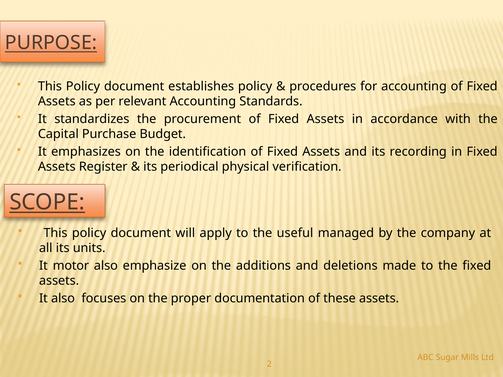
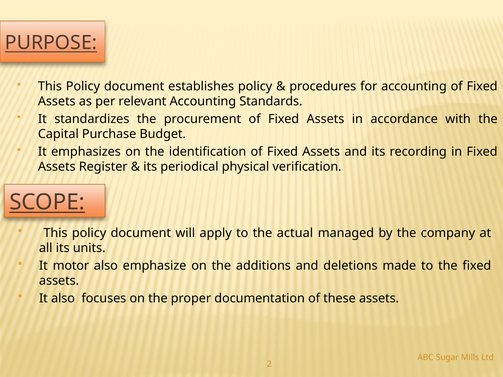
useful: useful -> actual (295, 233)
